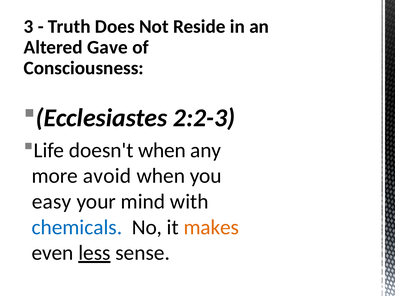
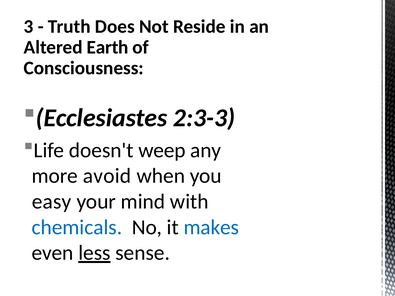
Gave: Gave -> Earth (108, 47)
2:2-3: 2:2-3 -> 2:3-3 (204, 118)
doesn't when: when -> weep (162, 150)
makes colour: orange -> blue (211, 227)
